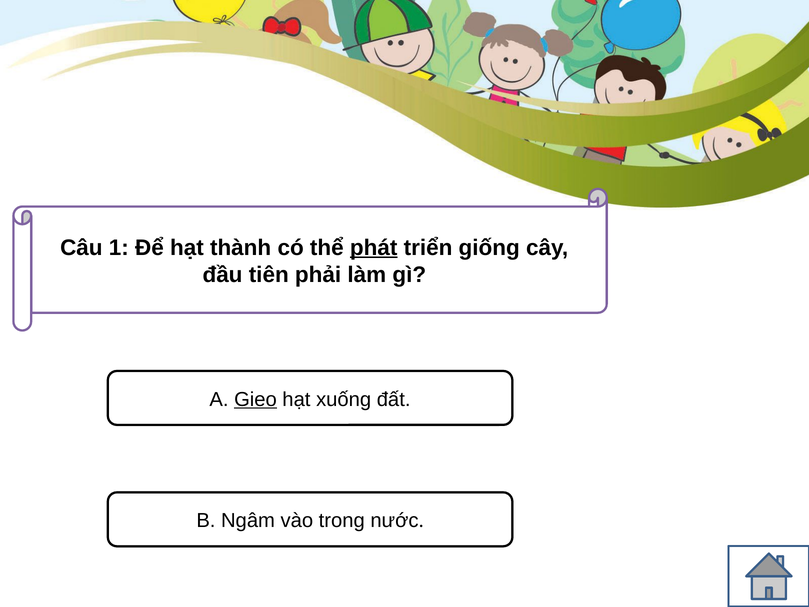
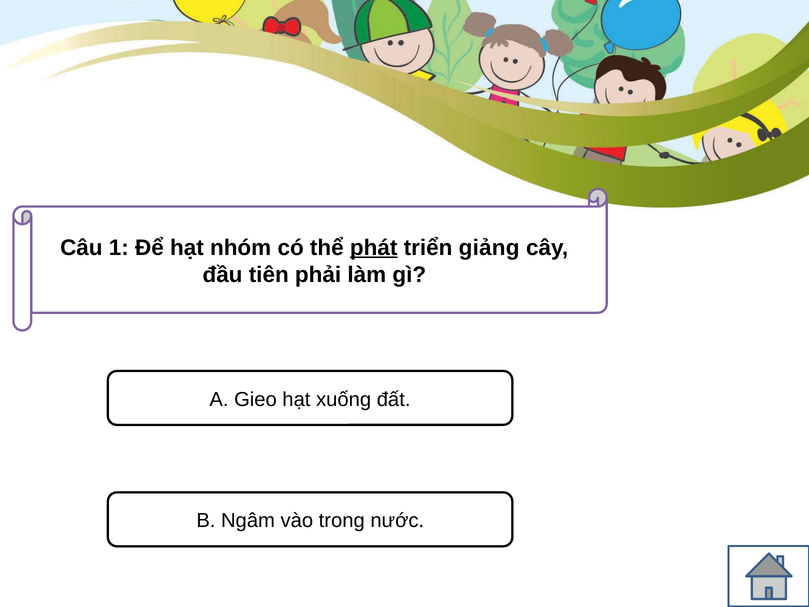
thành: thành -> nhóm (241, 248)
giống: giống -> giảng (489, 248)
Gieo underline: present -> none (255, 399)
